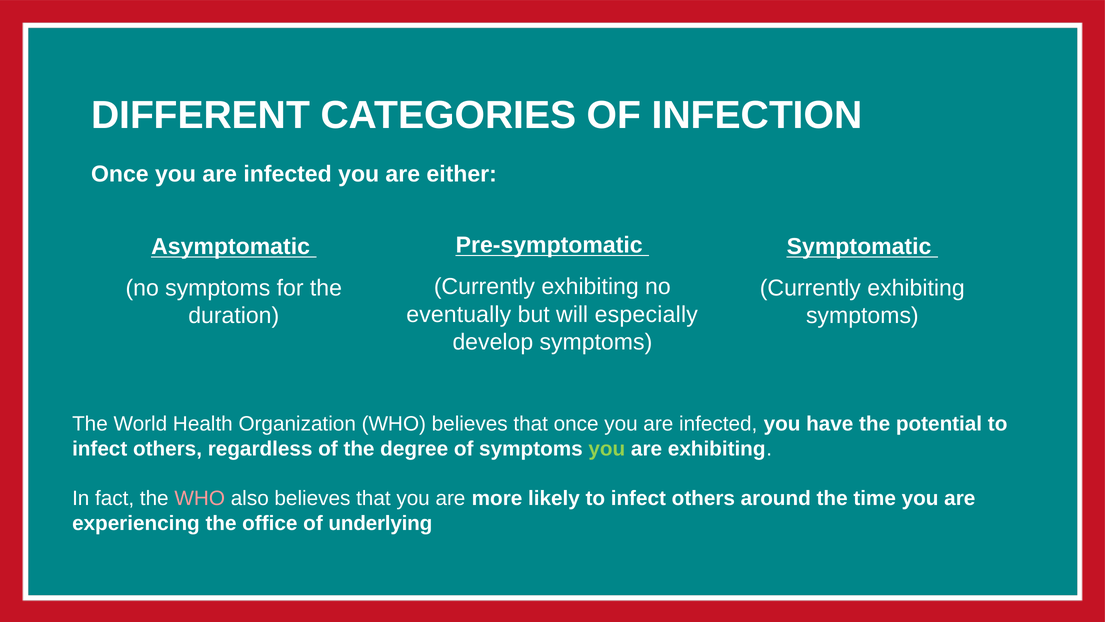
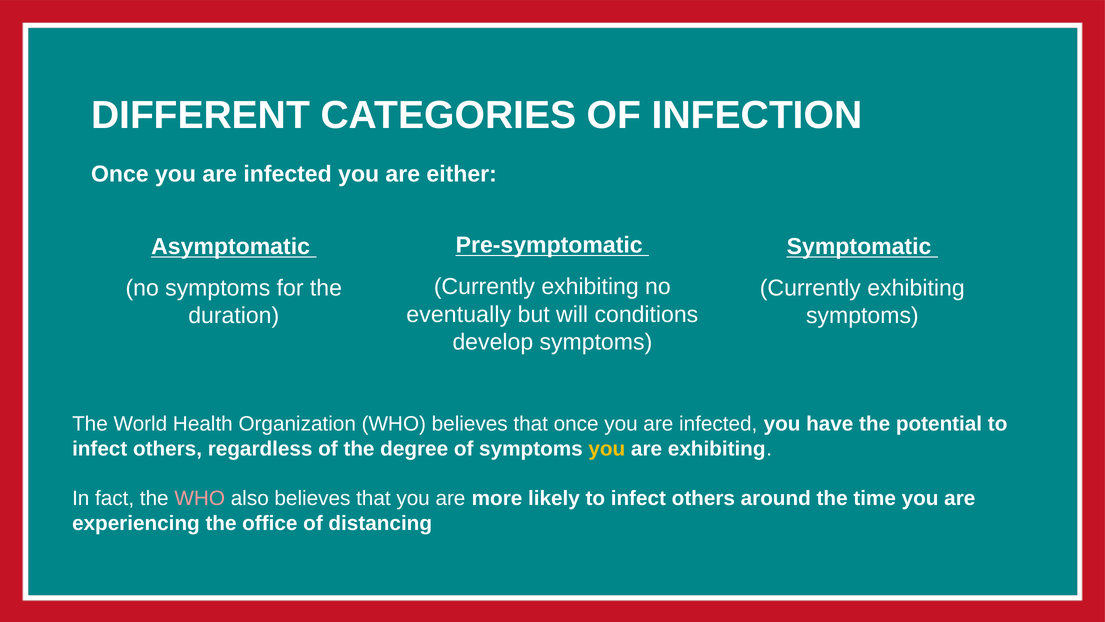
especially: especially -> conditions (646, 314)
you colour: light green -> yellow (607, 449)
underlying: underlying -> distancing (380, 523)
